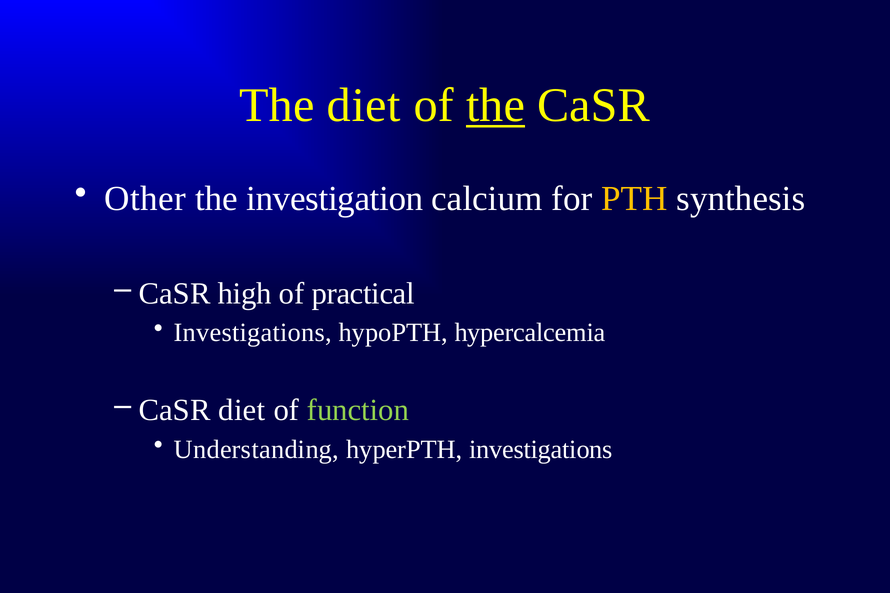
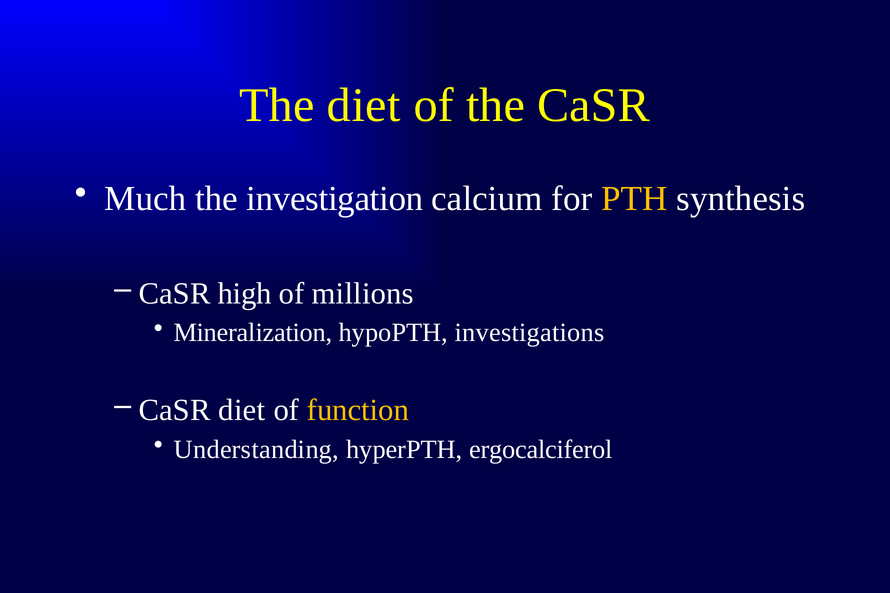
the underline: present -> none (496, 106)
Other: Other -> Much (145, 199)
practical: practical -> millions (363, 294)
Investigations: Investigations -> Mineralization (253, 333)
hypercalcemia: hypercalcemia -> investigations (530, 333)
function colour: light green -> yellow (358, 411)
hyperPTH investigations: investigations -> ergocalciferol (541, 450)
